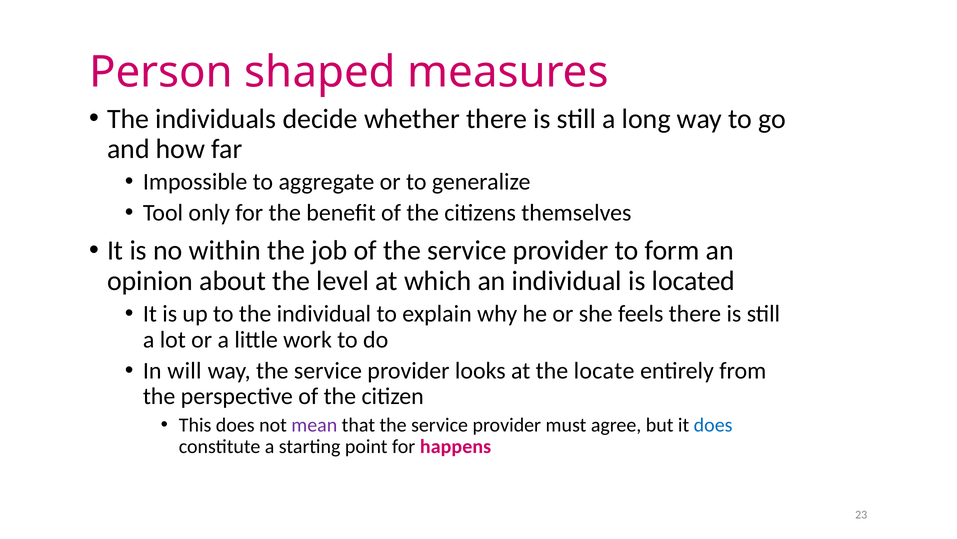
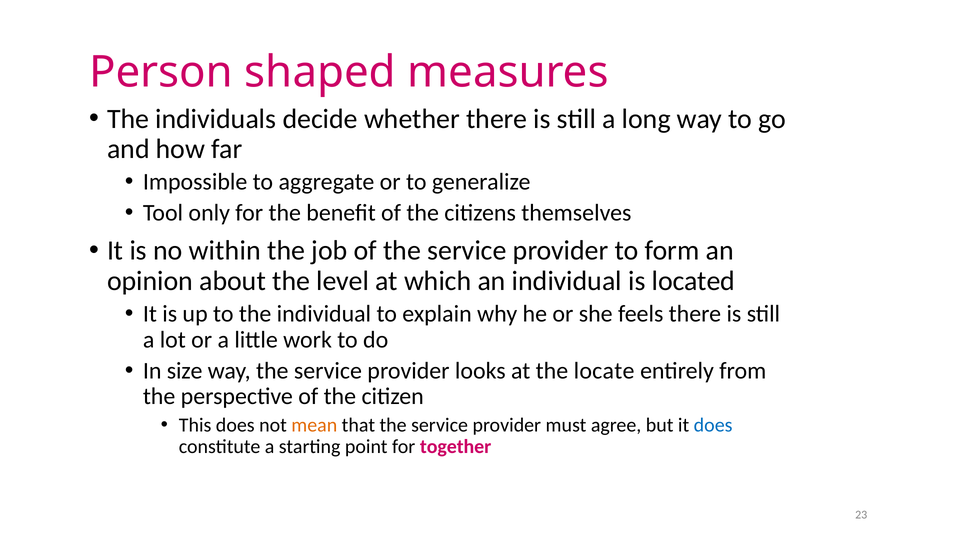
will: will -> size (185, 370)
mean colour: purple -> orange (314, 425)
happens: happens -> together (456, 446)
